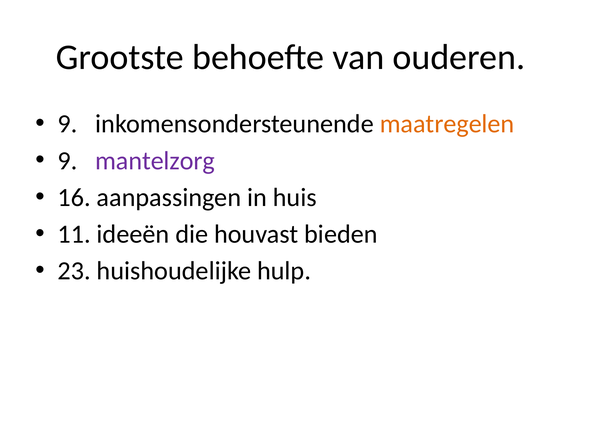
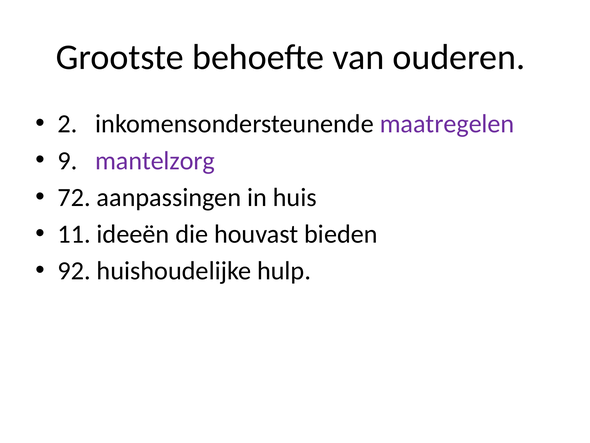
9: 9 -> 2 (67, 124)
maatregelen colour: orange -> purple (447, 124)
16: 16 -> 72 (74, 197)
23: 23 -> 92 (74, 271)
